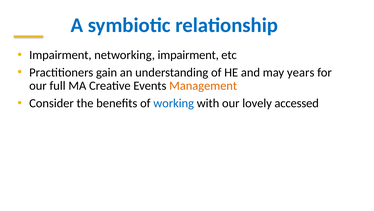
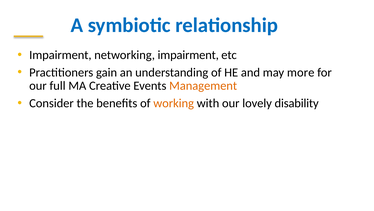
years: years -> more (301, 72)
working colour: blue -> orange (174, 103)
accessed: accessed -> disability (297, 103)
